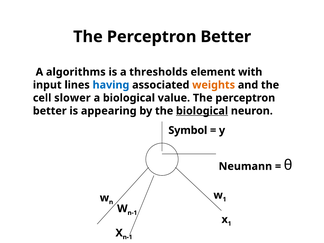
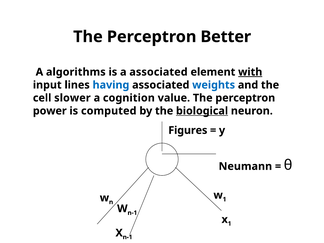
a thresholds: thresholds -> associated (158, 72)
with underline: none -> present (250, 72)
weights colour: orange -> blue (214, 85)
a biological: biological -> cognition (129, 98)
better: better -> power (50, 111)
appearing: appearing -> computed (109, 111)
Symbol: Symbol -> Figures (188, 130)
